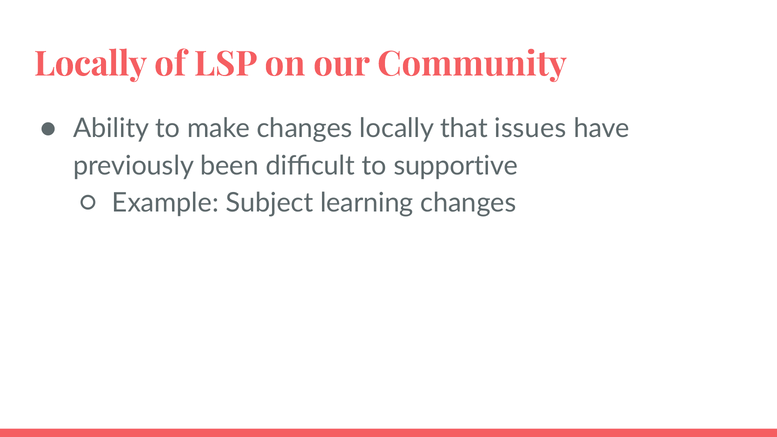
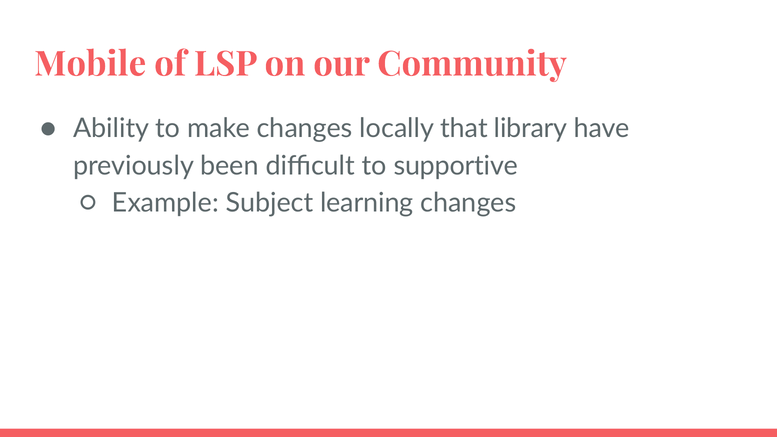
Locally: Locally -> Mobile (90, 64)
issues: issues -> library (531, 129)
